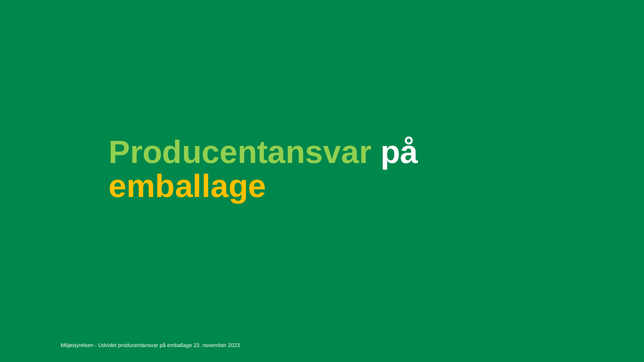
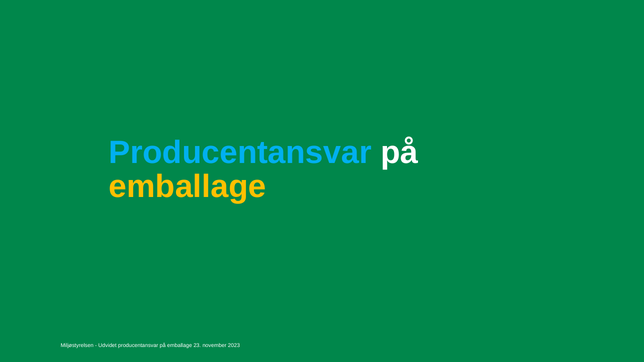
Producentansvar colour: light green -> light blue (240, 153)
